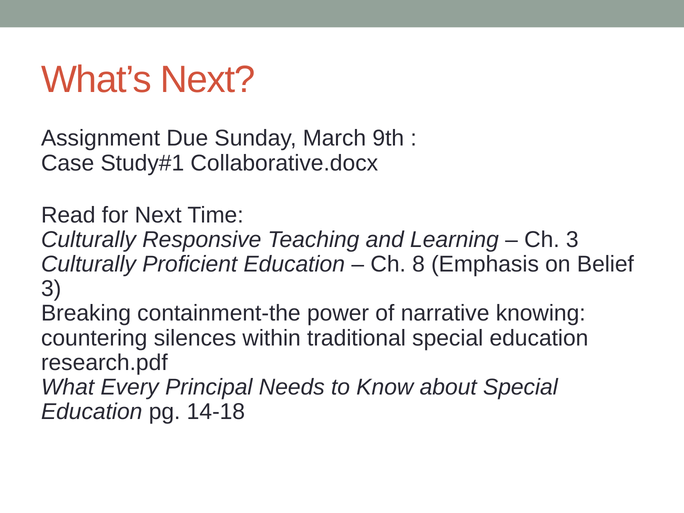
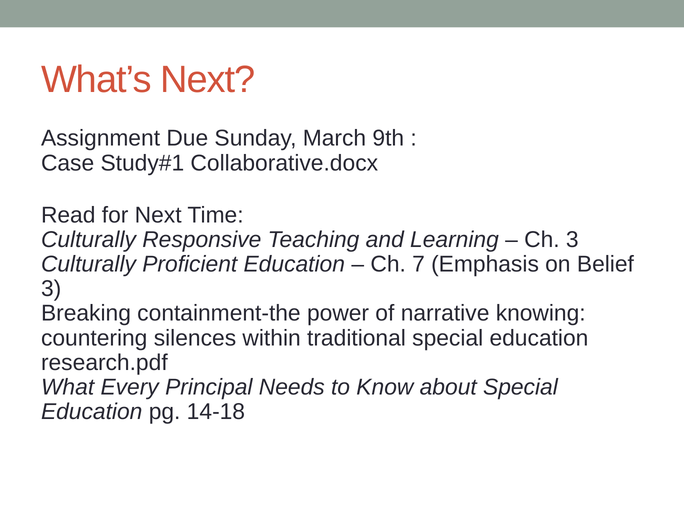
8: 8 -> 7 (419, 264)
